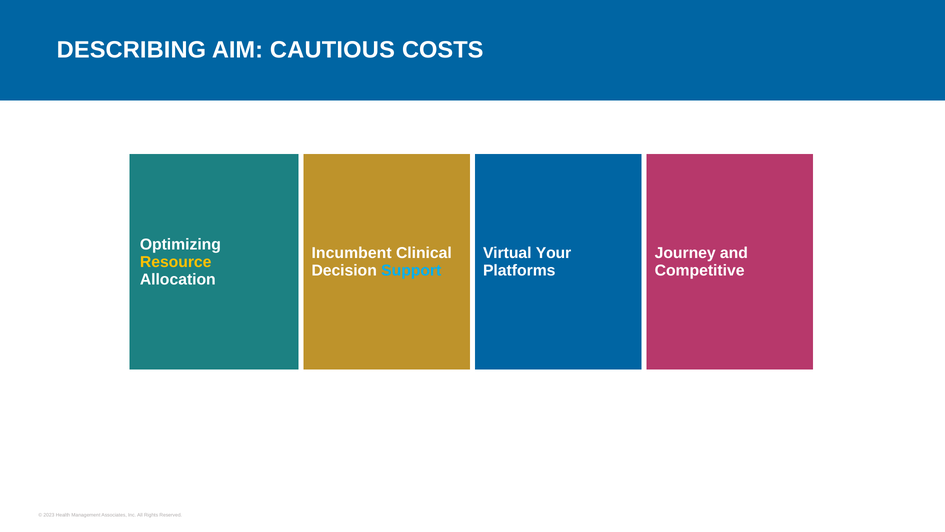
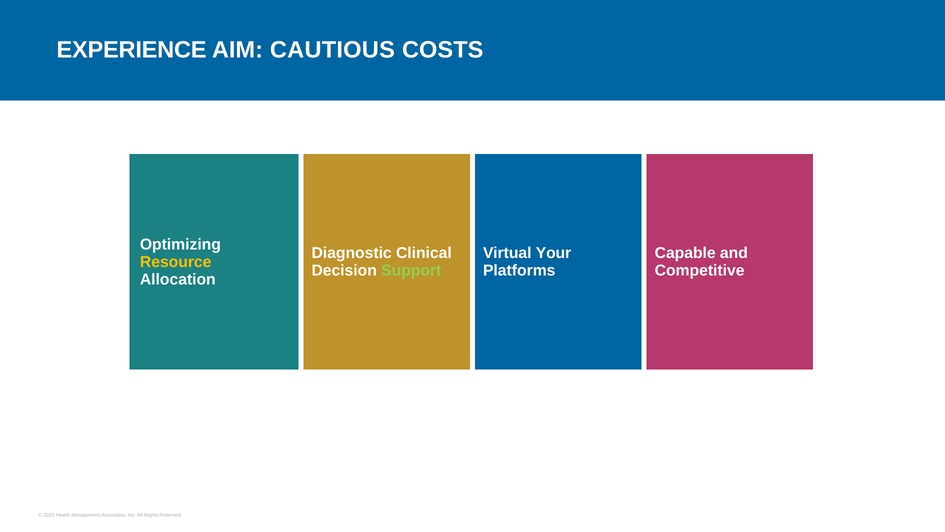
DESCRIBING: DESCRIBING -> EXPERIENCE (132, 50)
Incumbent: Incumbent -> Diagnostic (352, 253)
Journey: Journey -> Capable (685, 253)
Support colour: light blue -> light green (411, 270)
